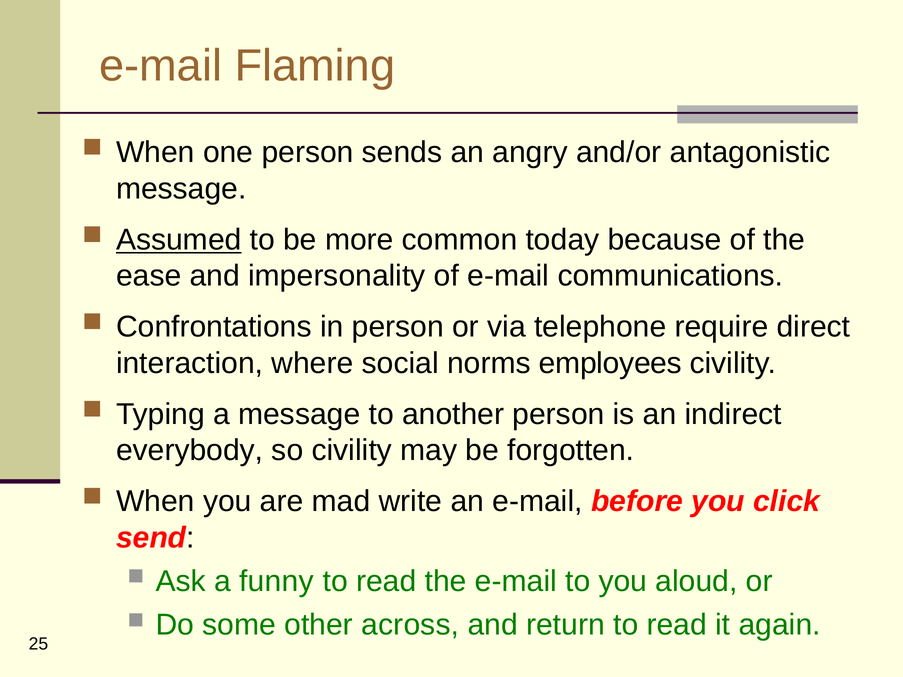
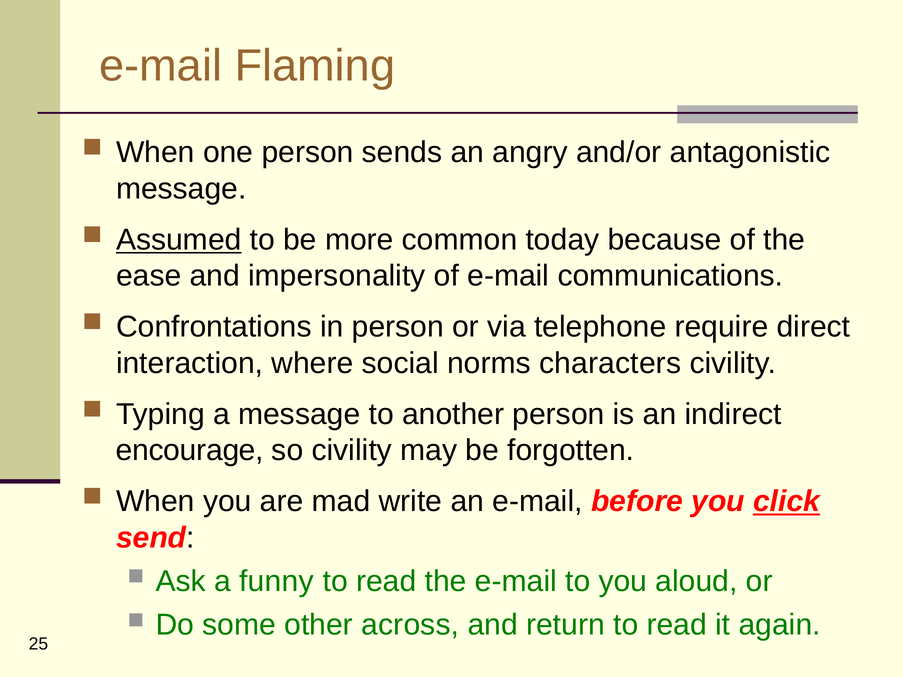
employees: employees -> characters (610, 363)
everybody: everybody -> encourage (190, 451)
click underline: none -> present (787, 502)
